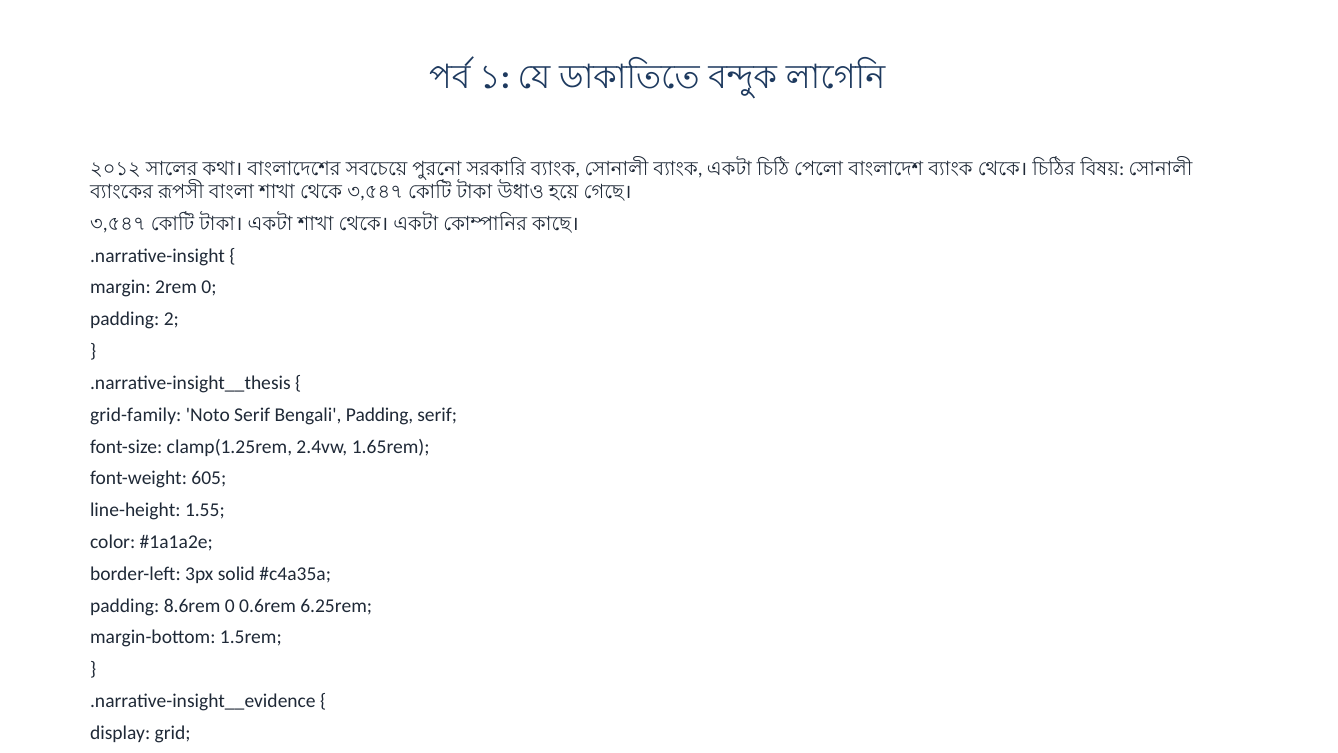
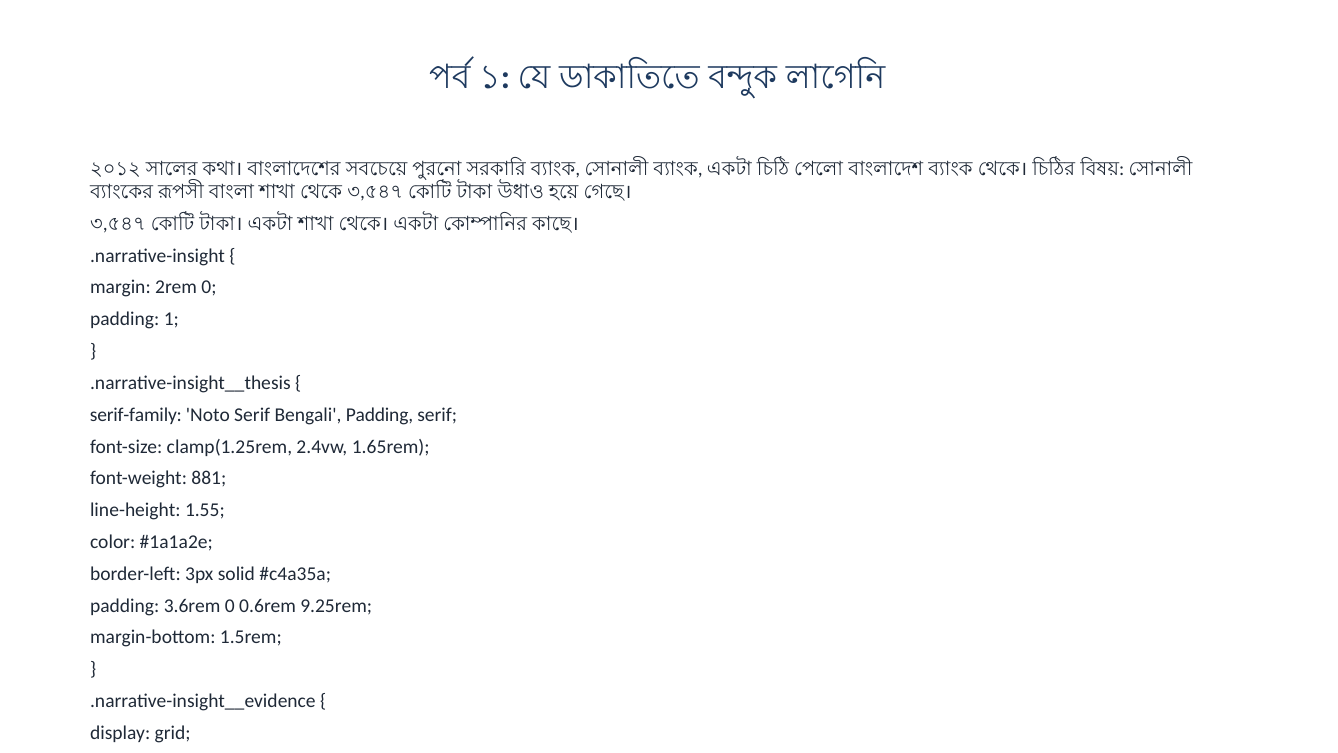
2: 2 -> 1 (171, 319)
grid-family: grid-family -> serif-family (136, 415)
605: 605 -> 881 (209, 478)
8.6rem: 8.6rem -> 3.6rem (192, 605)
6.25rem: 6.25rem -> 9.25rem (336, 605)
